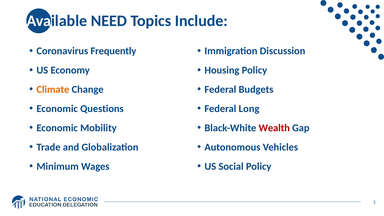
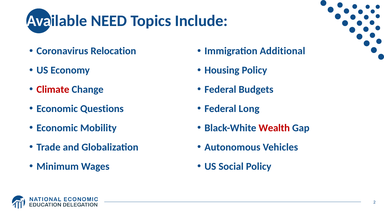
Frequently: Frequently -> Relocation (113, 51)
Discussion: Discussion -> Additional (283, 51)
Climate colour: orange -> red (53, 89)
